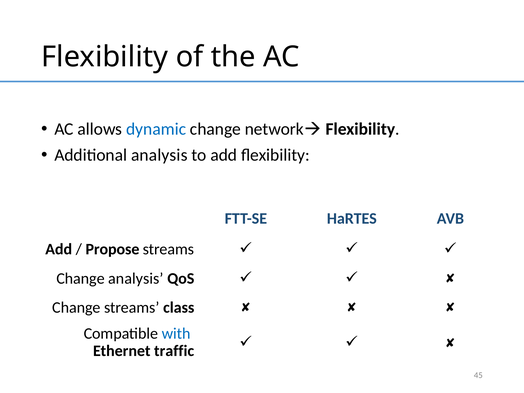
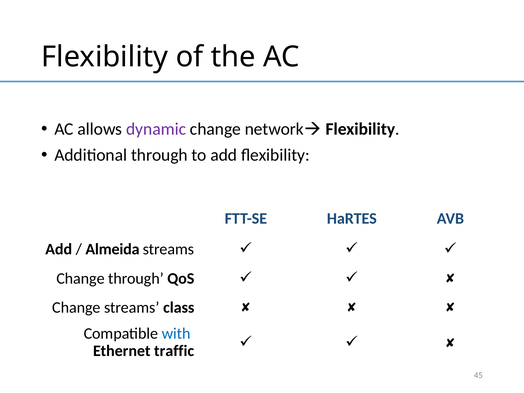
dynamic colour: blue -> purple (156, 129)
Additional analysis: analysis -> through (159, 155)
Propose: Propose -> Almeida (112, 249)
Change analysis: analysis -> through (136, 278)
